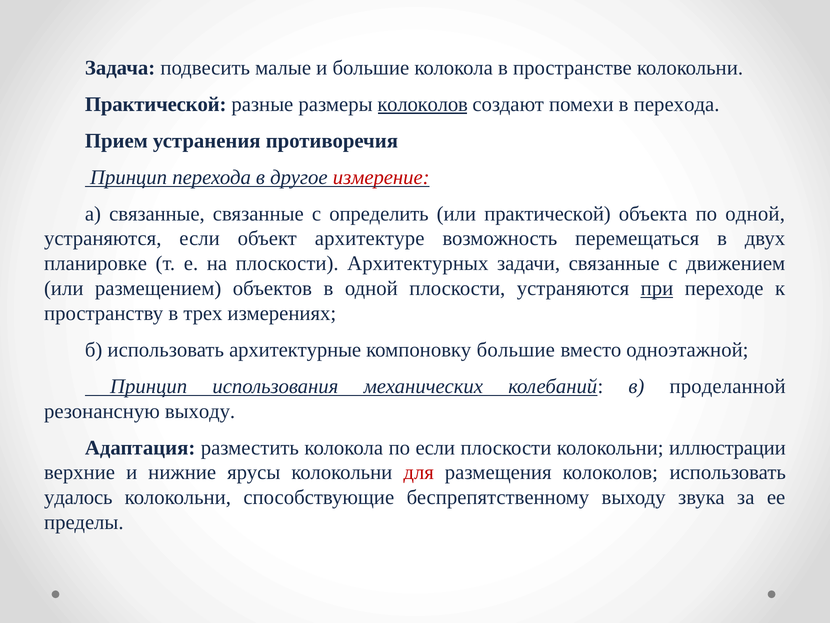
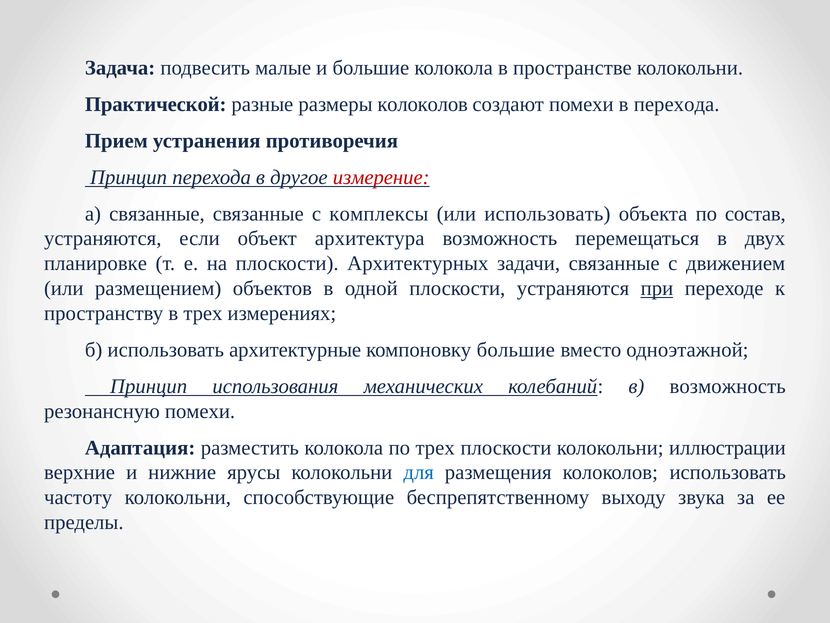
колоколов underline: present -> none (423, 104)
определить: определить -> комплексы (379, 214)
или практической: практической -> использовать (547, 214)
по одной: одной -> состав (755, 214)
архитектуре: архитектуре -> архитектура (370, 238)
в проделанной: проделанной -> возможность (728, 386)
резонансную выходу: выходу -> помехи (200, 411)
по если: если -> трех (435, 447)
для colour: red -> blue (419, 472)
удалось: удалось -> частоту (78, 497)
